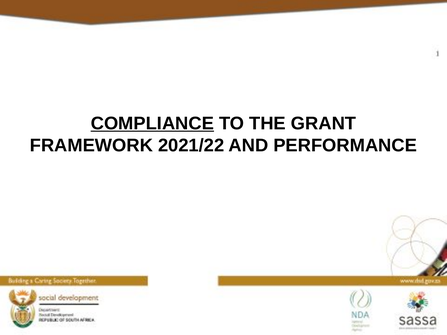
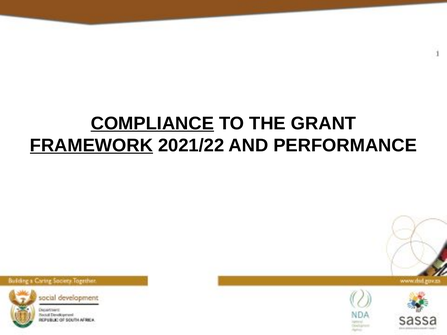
FRAMEWORK underline: none -> present (91, 145)
